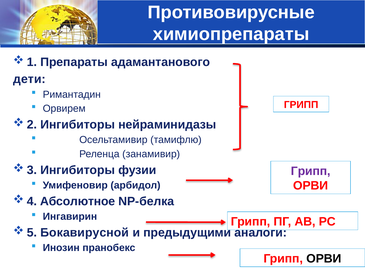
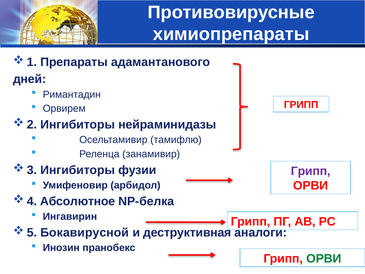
дети: дети -> дней (30, 79)
предыдущими: предыдущими -> деструктивная (187, 232)
ОРВИ colour: black -> green (324, 258)
